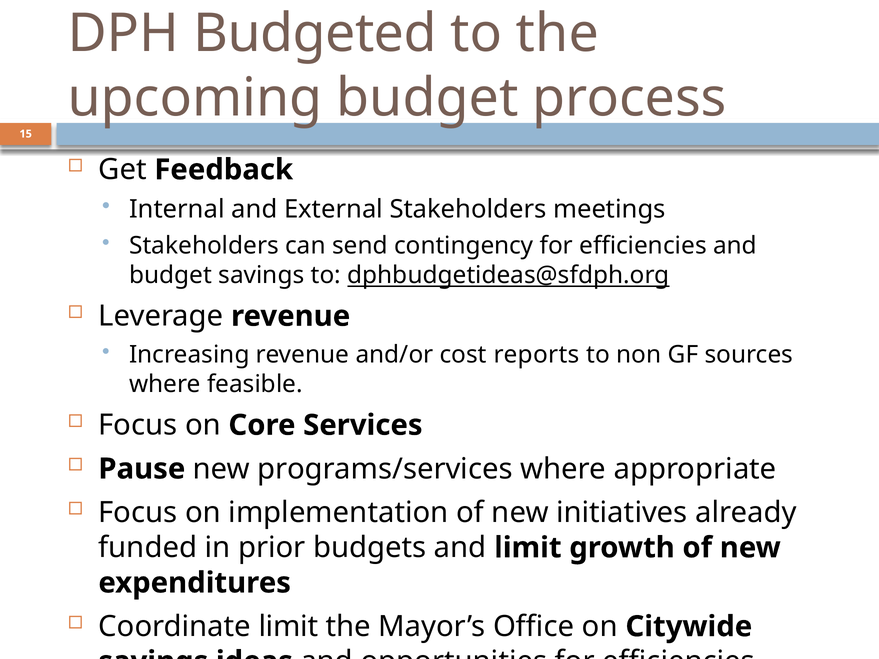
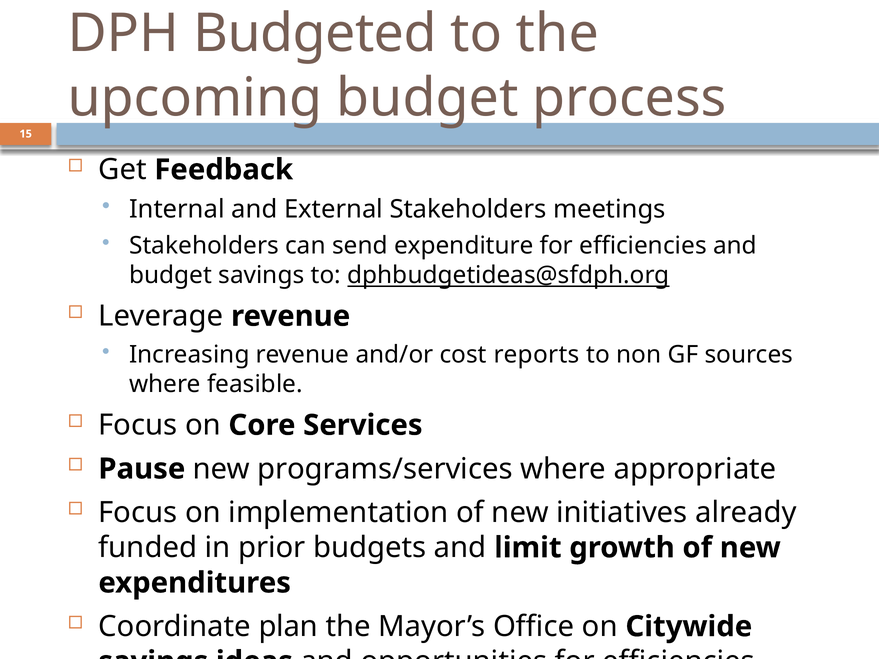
contingency: contingency -> expenditure (464, 246)
Coordinate limit: limit -> plan (288, 627)
